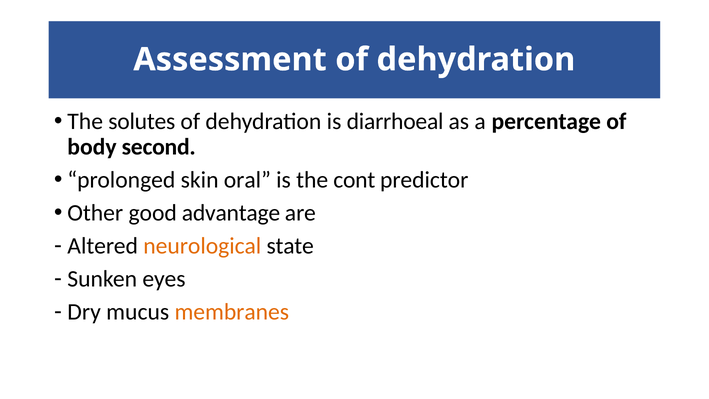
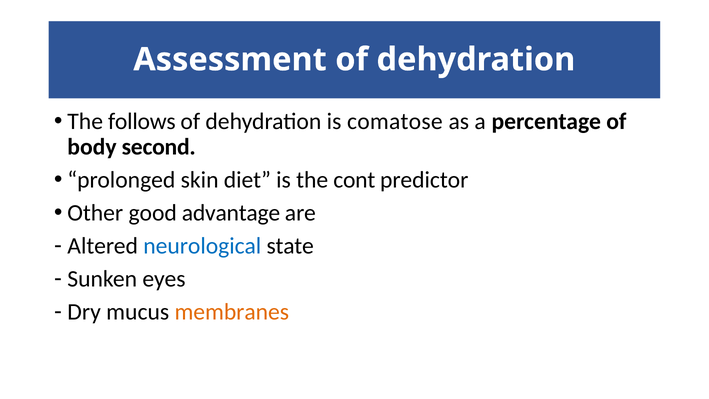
solutes: solutes -> follows (142, 121)
diarrhoeal: diarrhoeal -> comatose (395, 121)
oral: oral -> diet (247, 180)
neurological colour: orange -> blue (202, 246)
